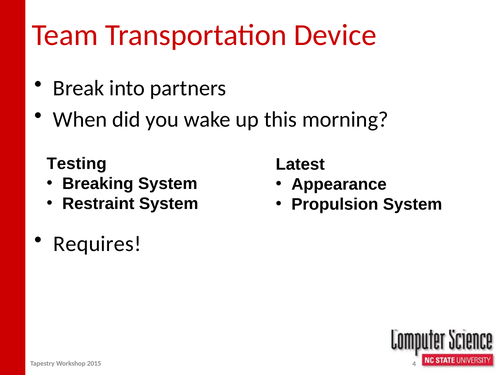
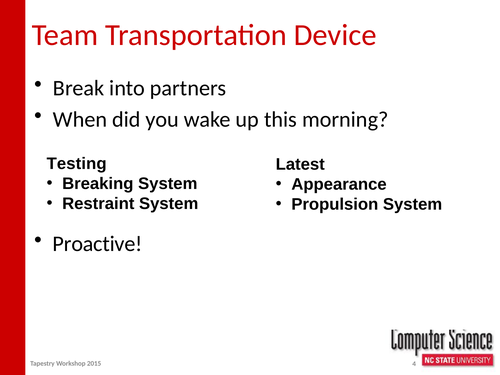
Requires: Requires -> Proactive (98, 244)
